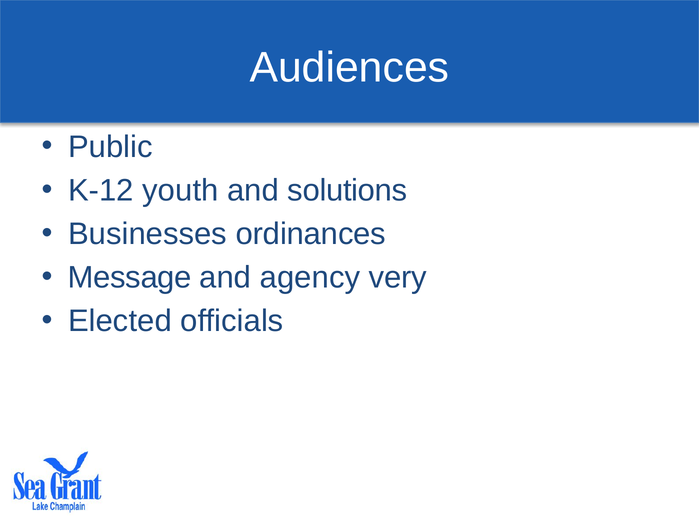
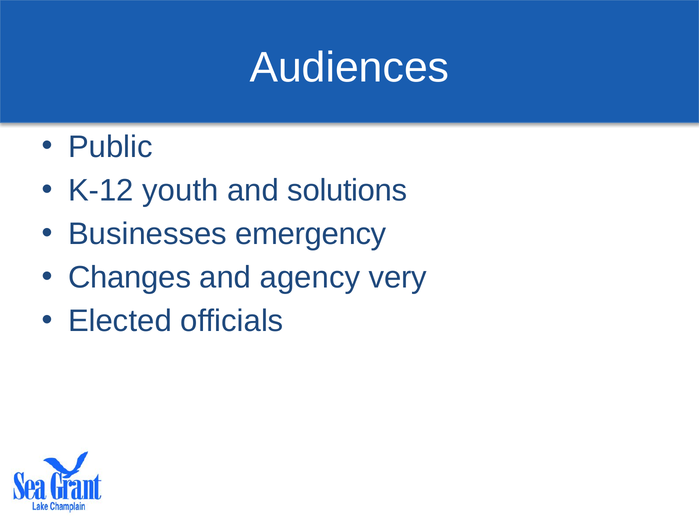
ordinances: ordinances -> emergency (311, 234)
Message: Message -> Changes (130, 277)
